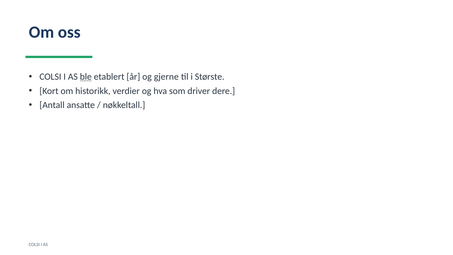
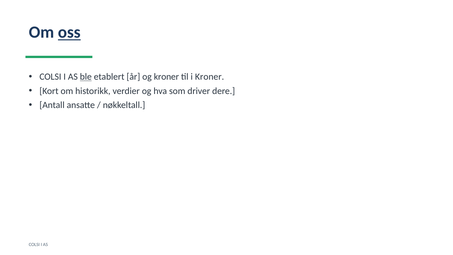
oss underline: none -> present (69, 32)
og gjerne: gjerne -> kroner (166, 77)
i Største: Største -> Kroner (210, 77)
